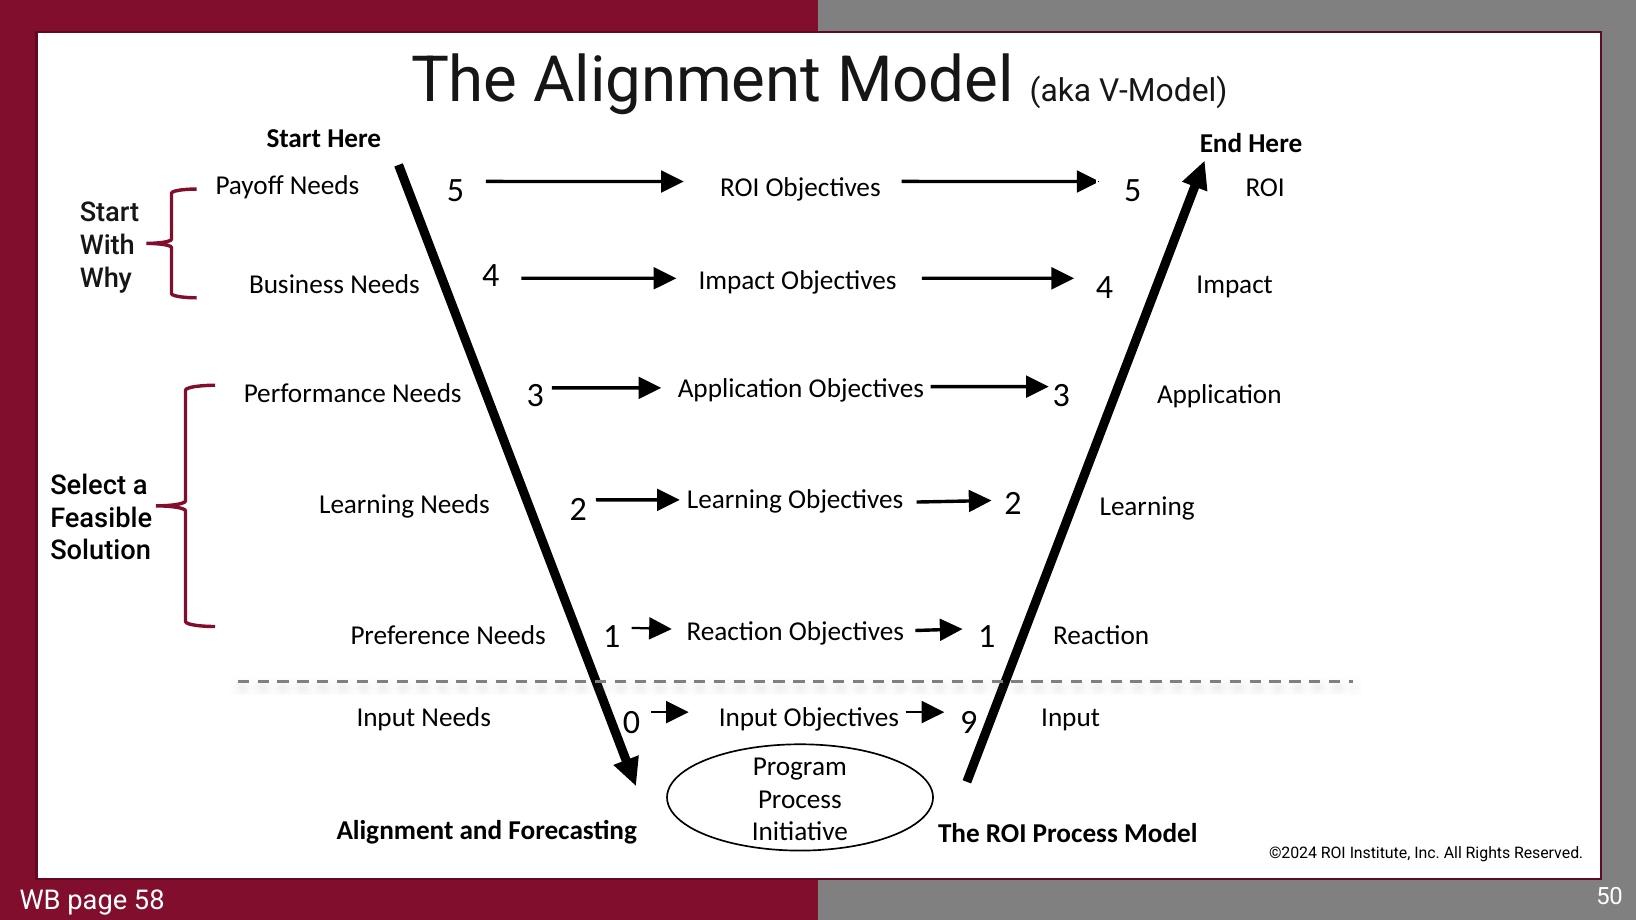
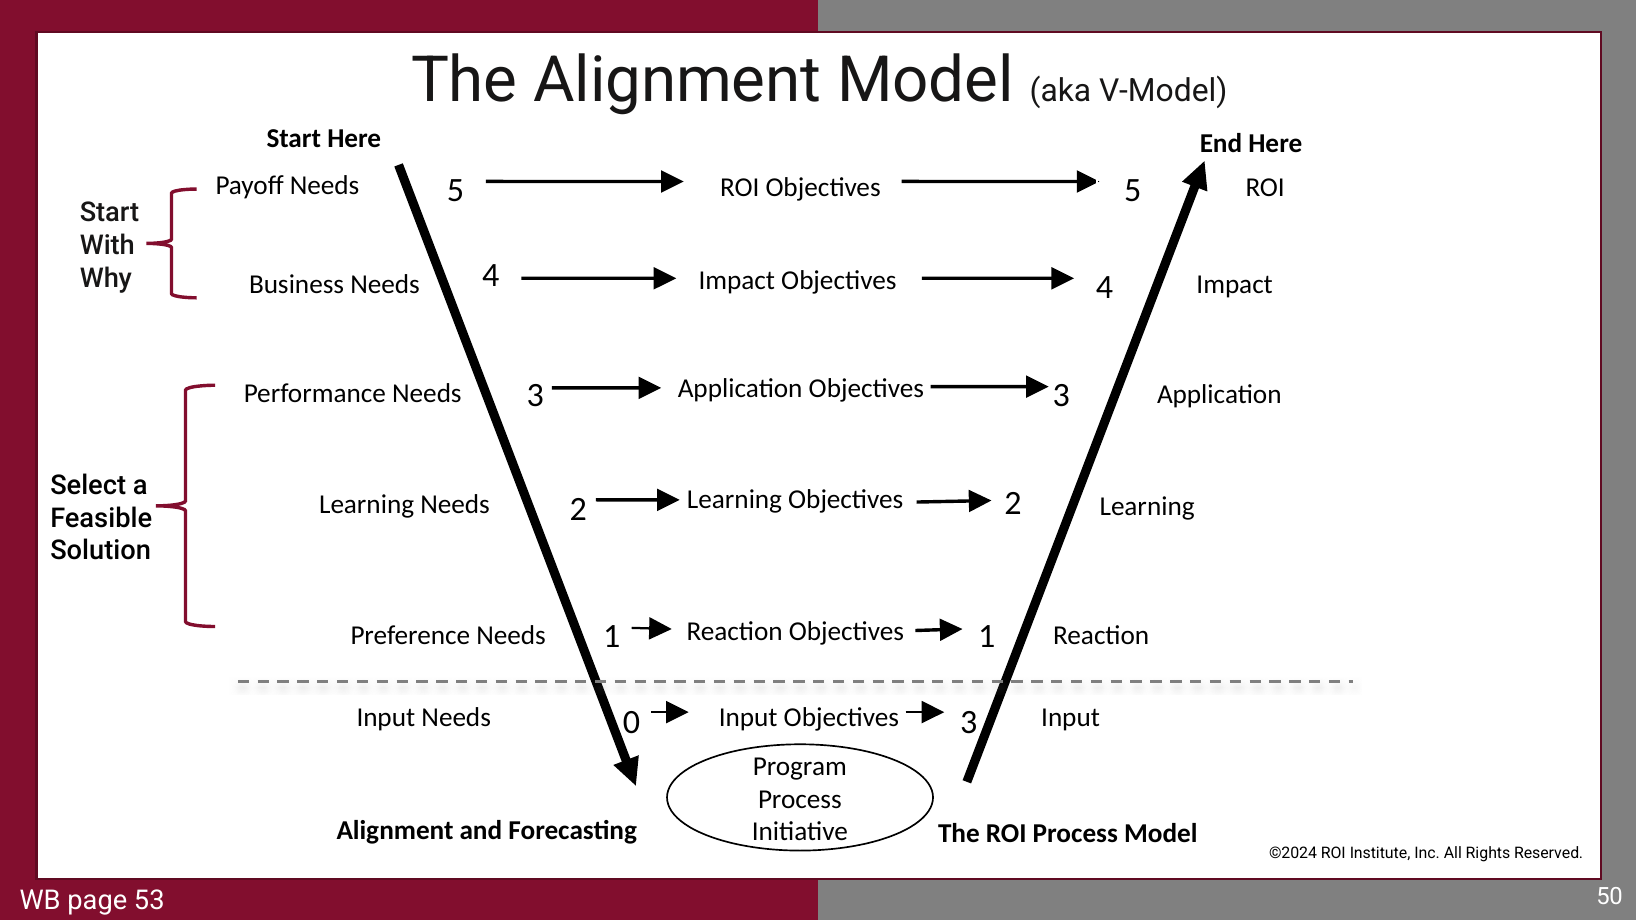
0 9: 9 -> 3 (969, 723)
58: 58 -> 53 (149, 900)
